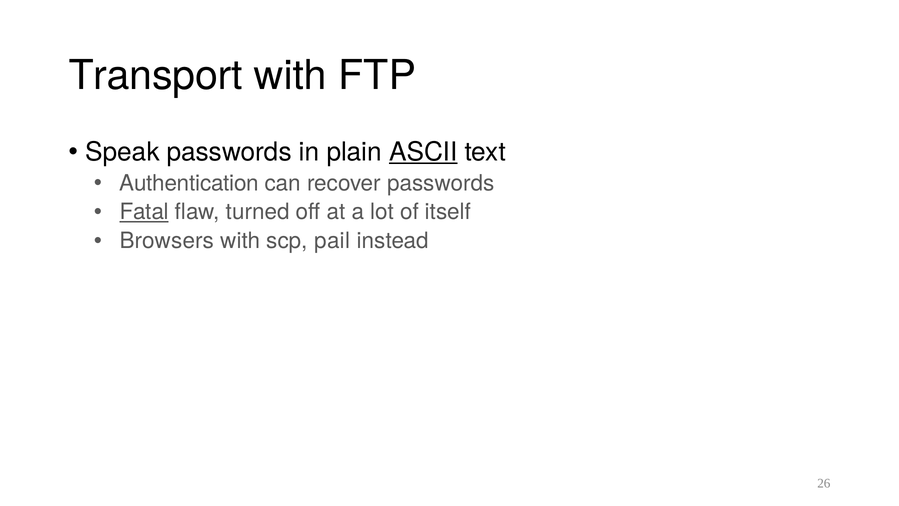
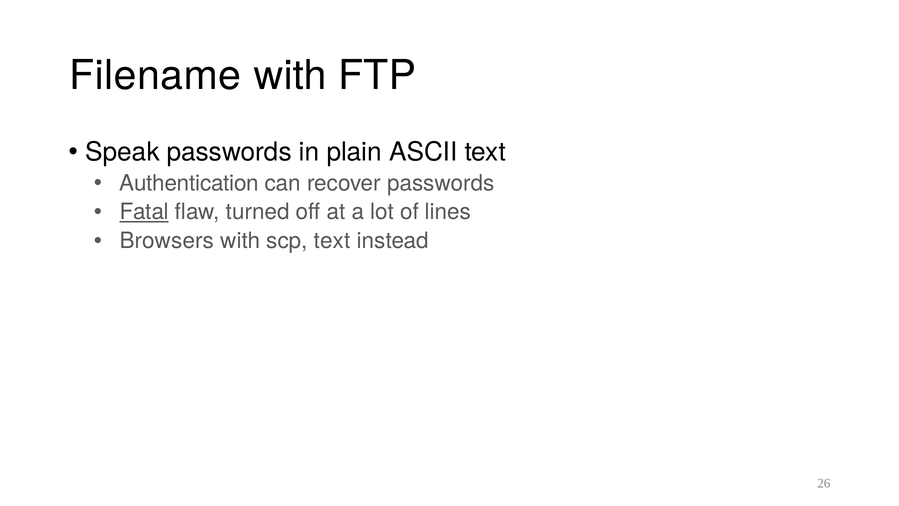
Transport: Transport -> Filename (155, 76)
ASCII underline: present -> none (423, 152)
itself: itself -> lines (448, 212)
scp pail: pail -> text (332, 241)
